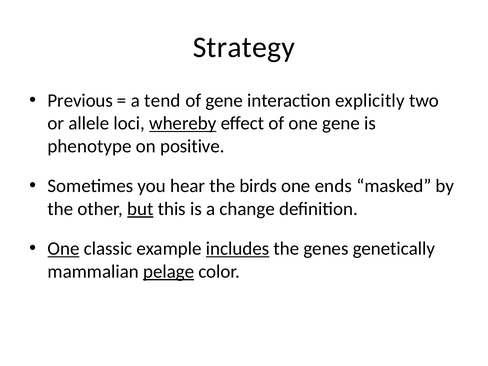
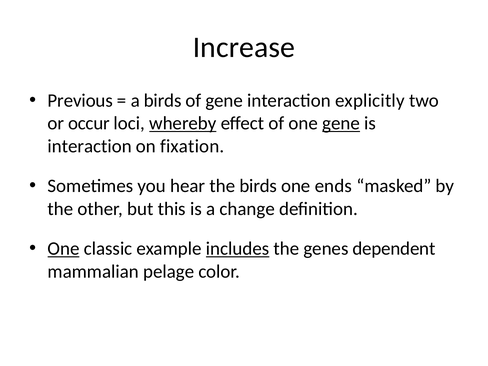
Strategy: Strategy -> Increase (244, 47)
a tend: tend -> birds (163, 101)
allele: allele -> occur (89, 123)
gene underline: none -> present (341, 123)
phenotype: phenotype -> interaction (90, 146)
positive: positive -> fixation (192, 146)
but underline: present -> none (140, 209)
genetically: genetically -> dependent (394, 249)
pelage underline: present -> none (169, 271)
